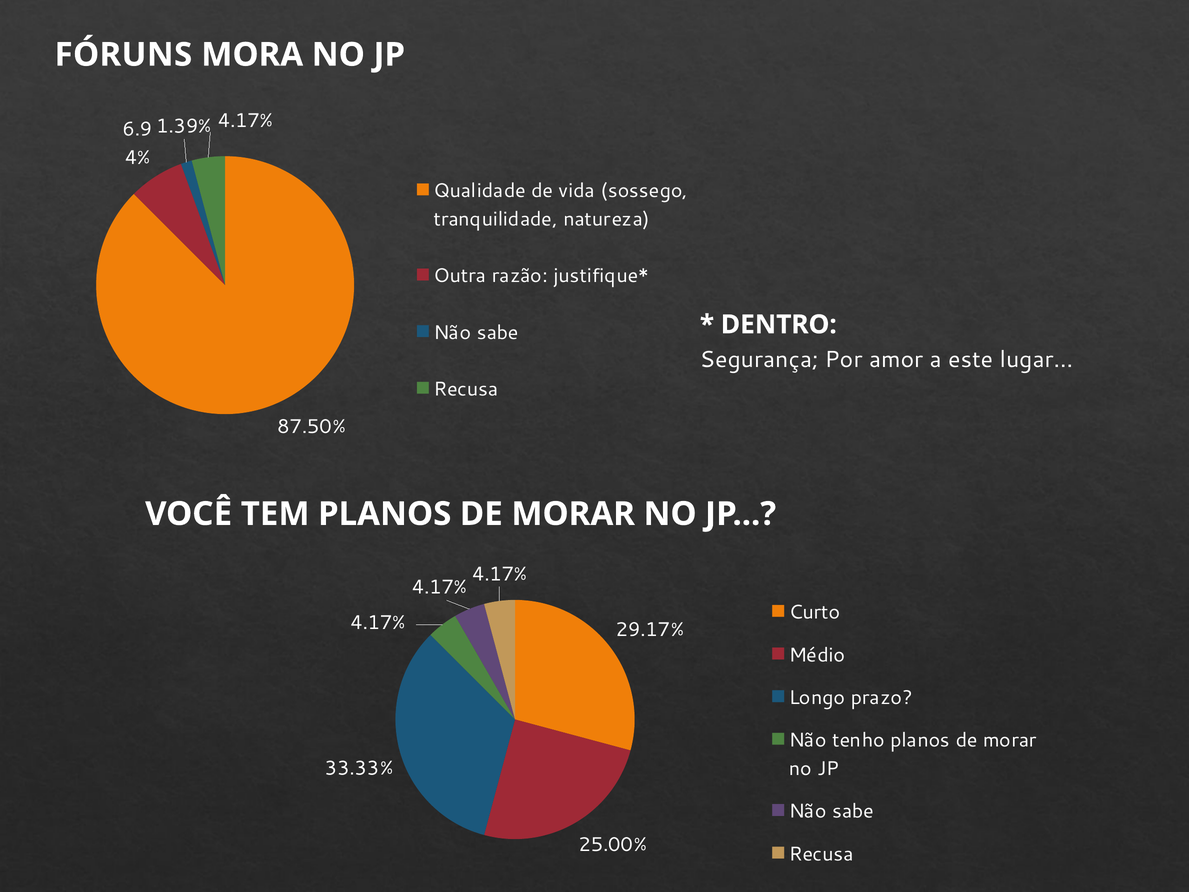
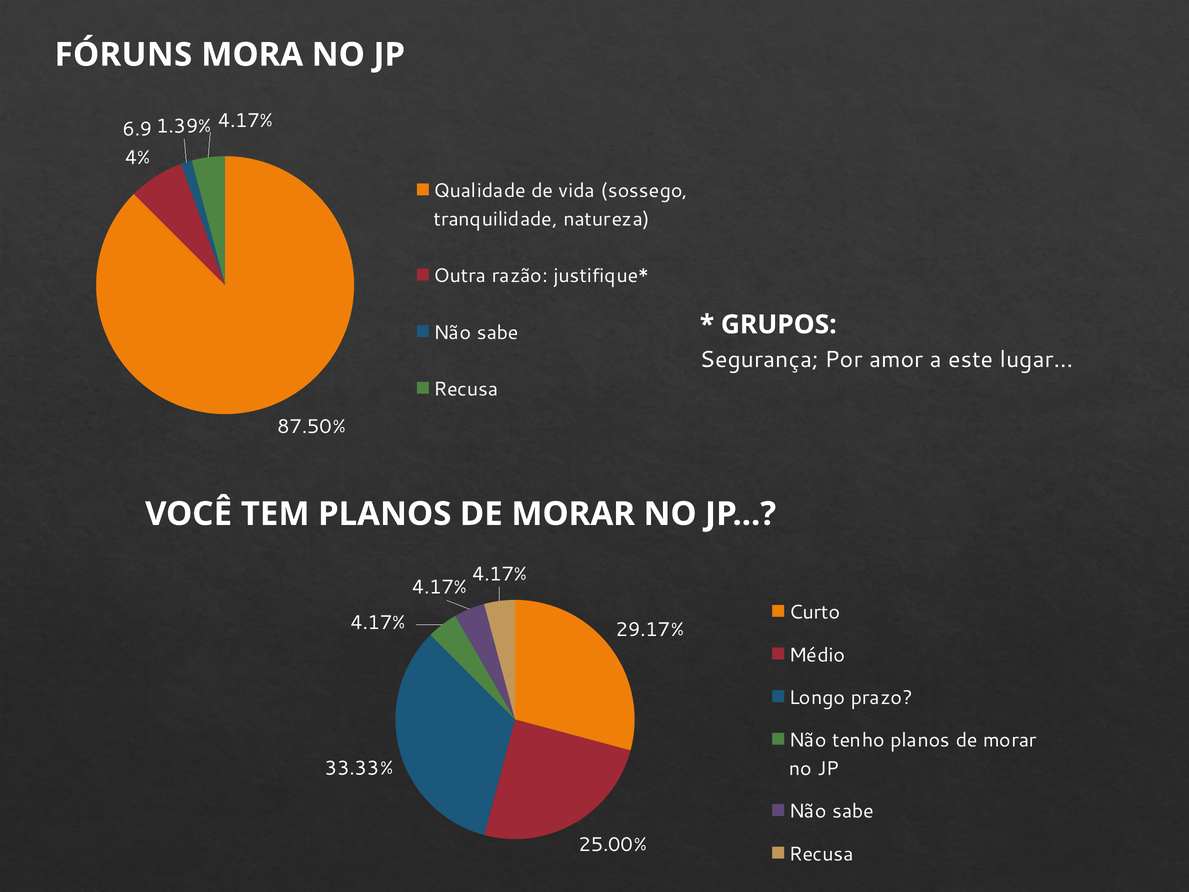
DENTRO: DENTRO -> GRUPOS (779, 324)
